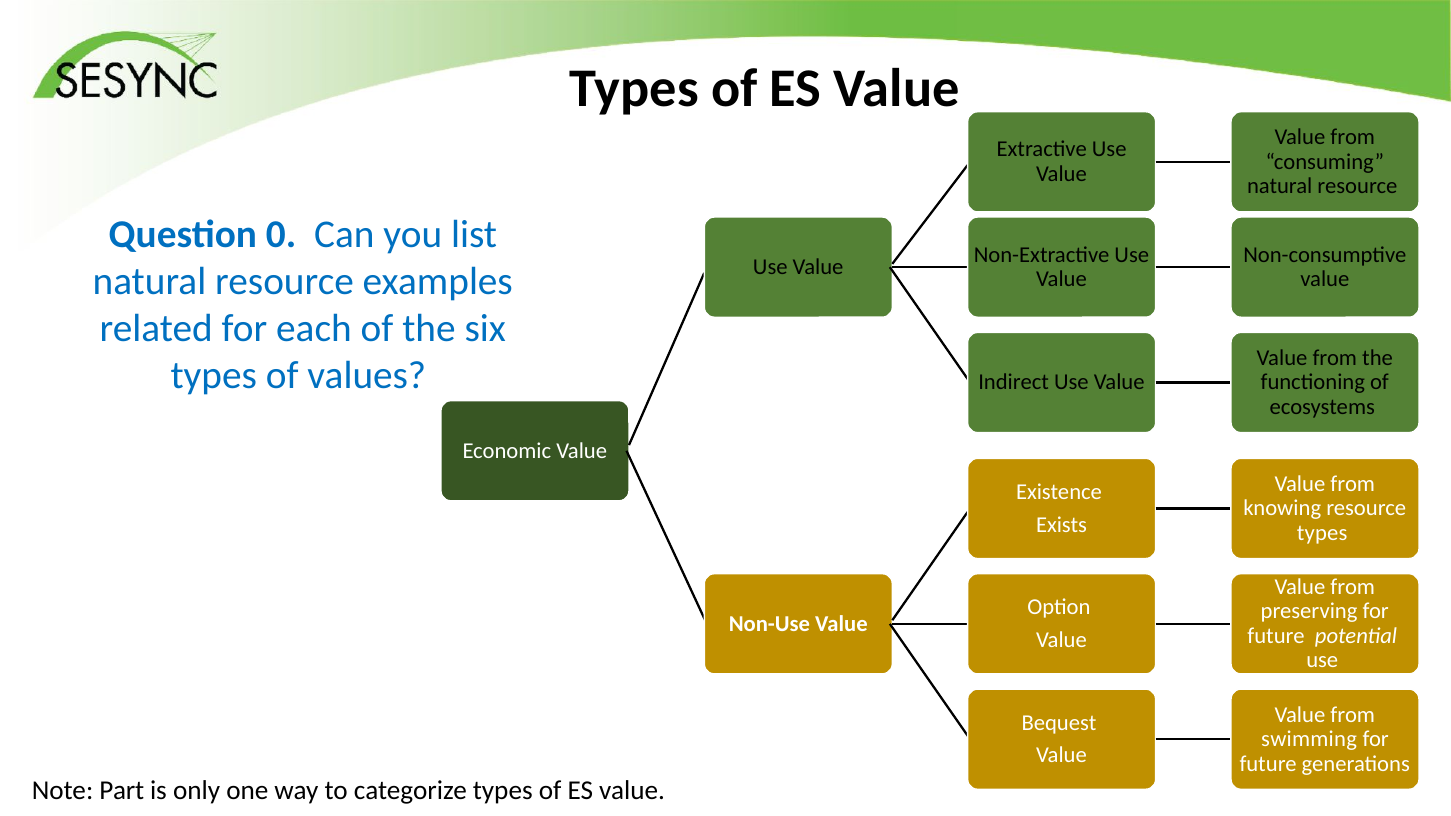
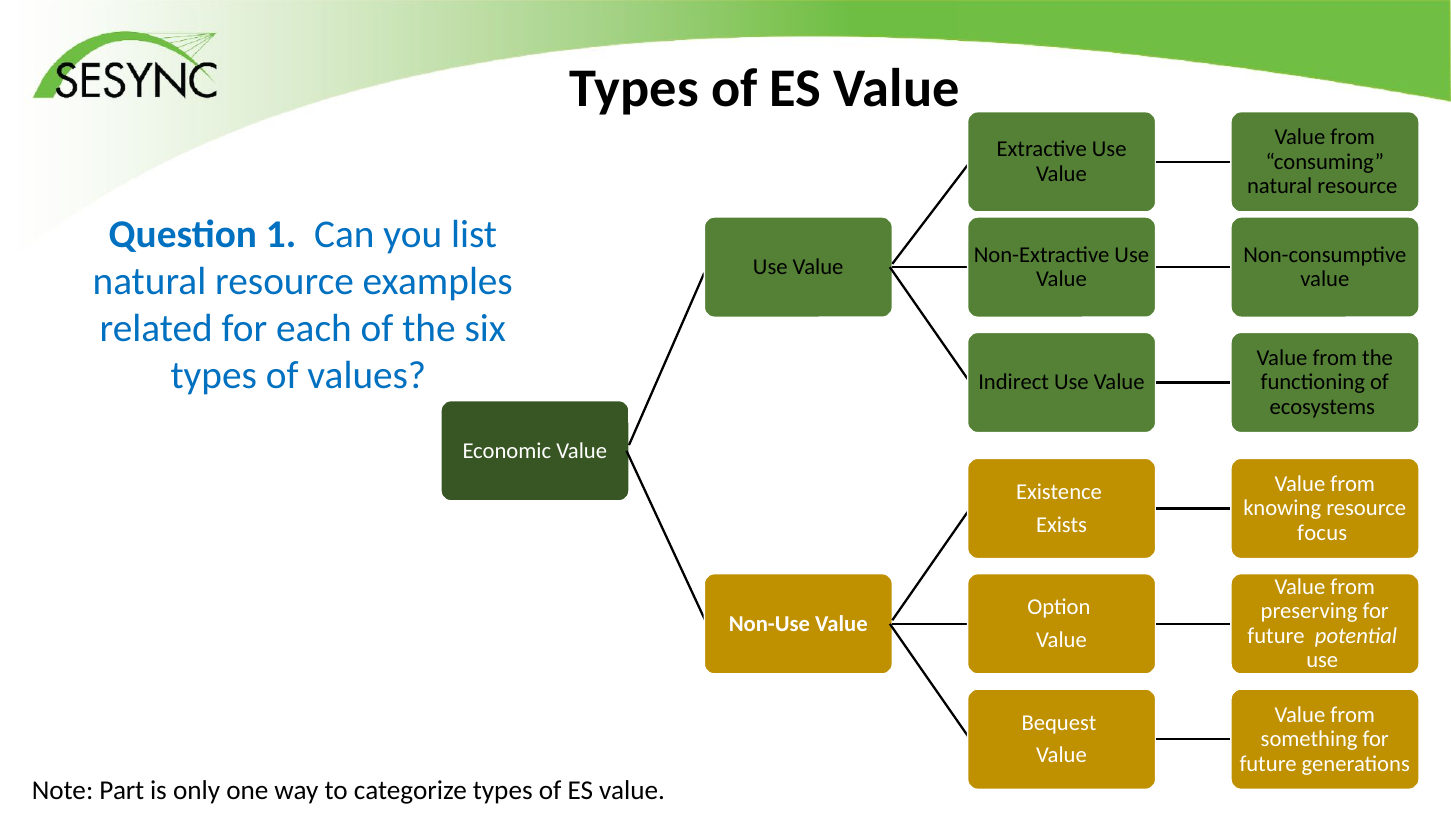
0: 0 -> 1 (281, 235)
types: types -> focus (1322, 533)
swimming: swimming -> something (1309, 739)
